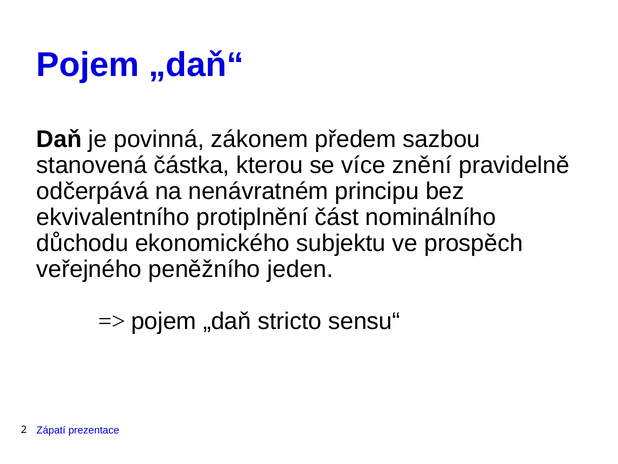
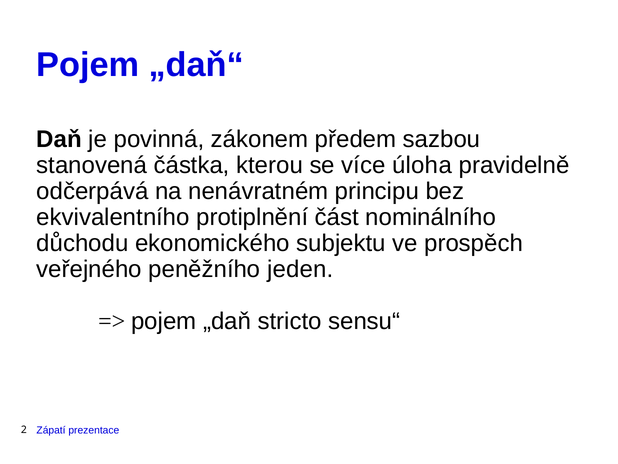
znění: znění -> úloha (422, 165)
